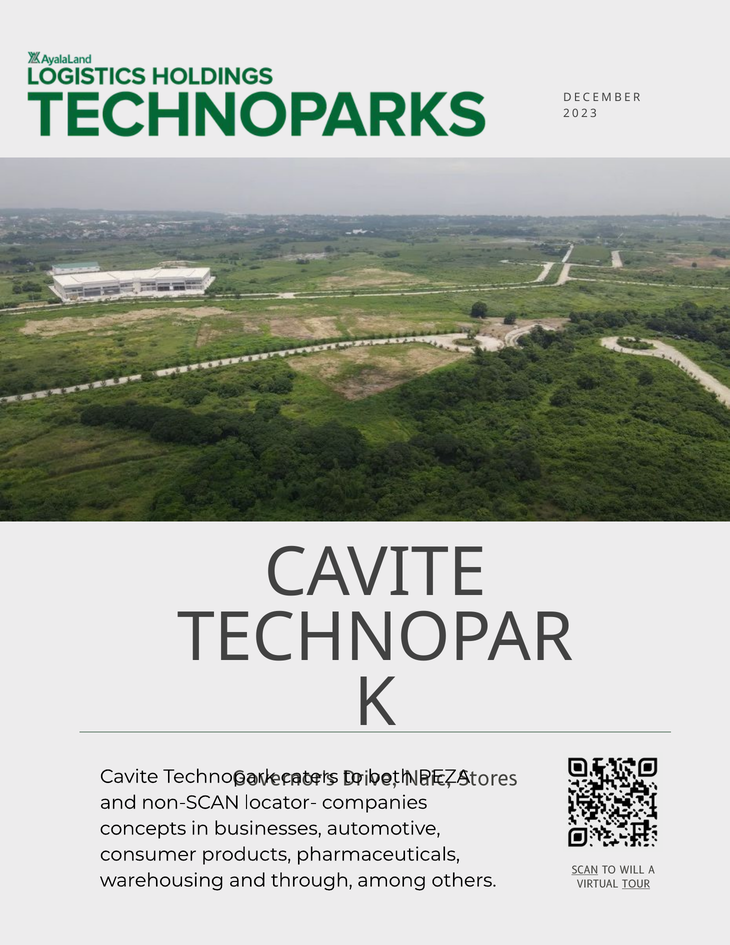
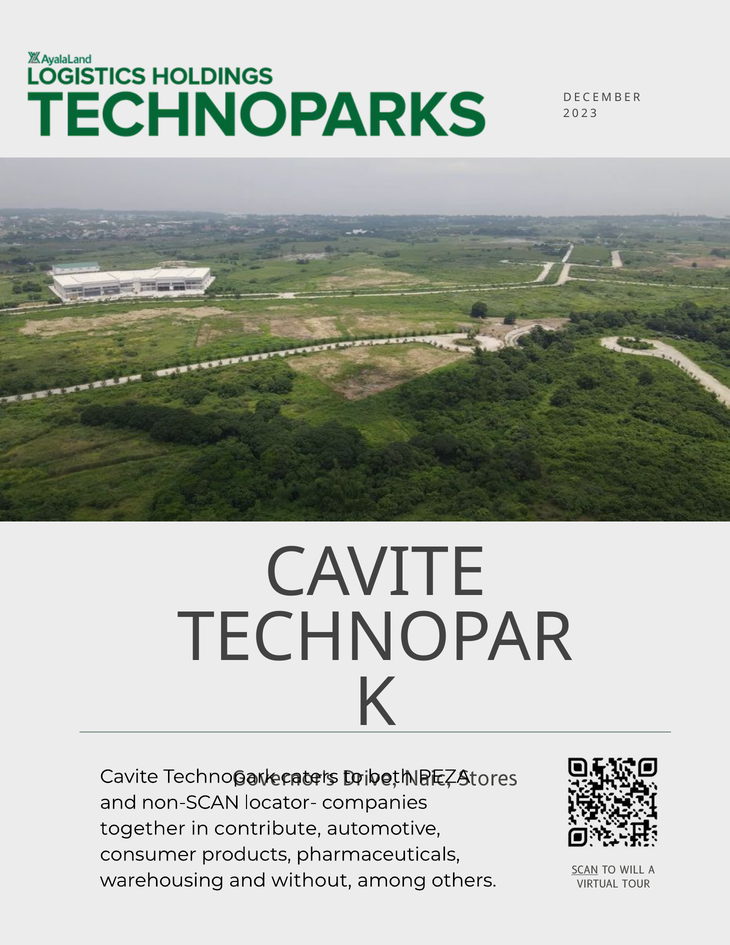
concepts: concepts -> together (143, 828)
businesses: businesses -> contribute (268, 828)
through: through -> without (312, 880)
TOUR underline: present -> none (636, 884)
